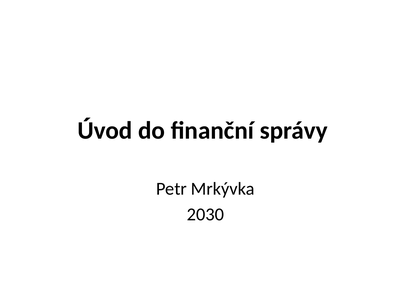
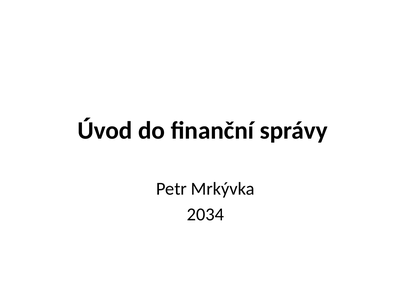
2030: 2030 -> 2034 (205, 215)
